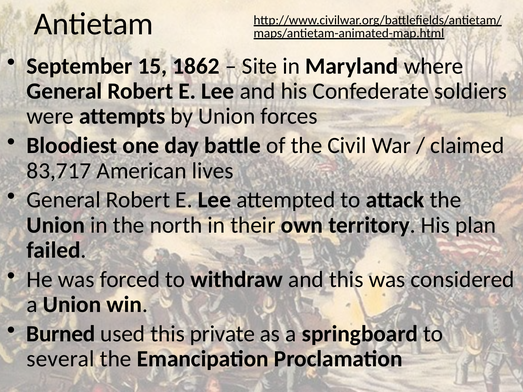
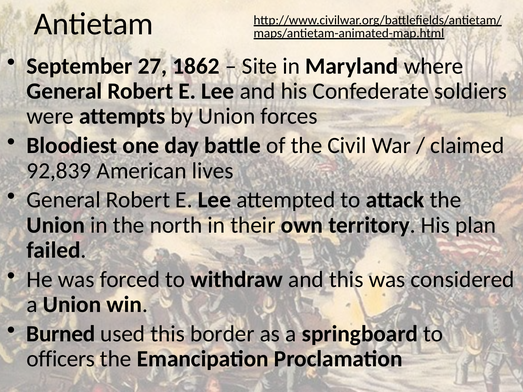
15: 15 -> 27 (152, 66)
83,717: 83,717 -> 92,839 (59, 171)
private: private -> border (222, 334)
several: several -> officers (61, 359)
